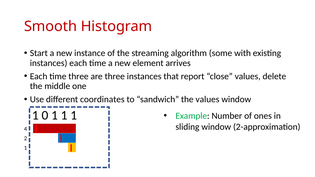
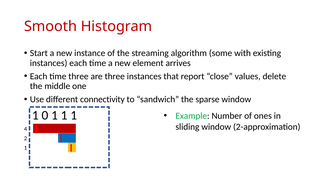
coordinates: coordinates -> connectivity (102, 99)
the values: values -> sparse (208, 99)
